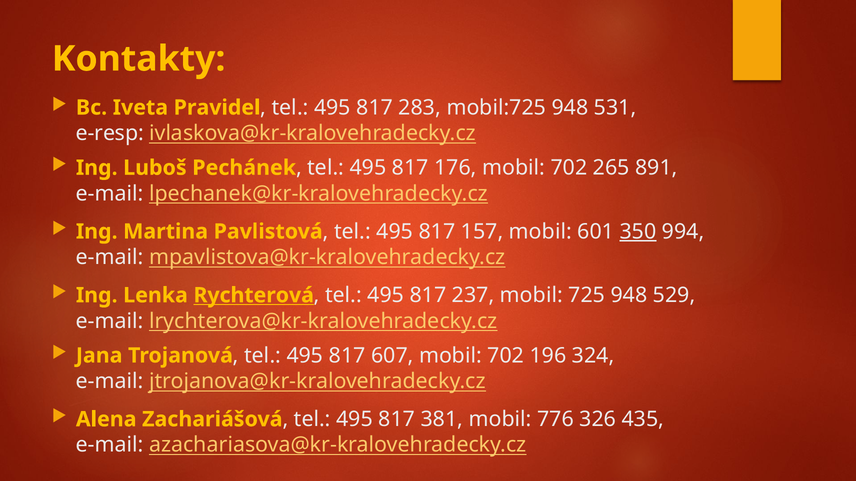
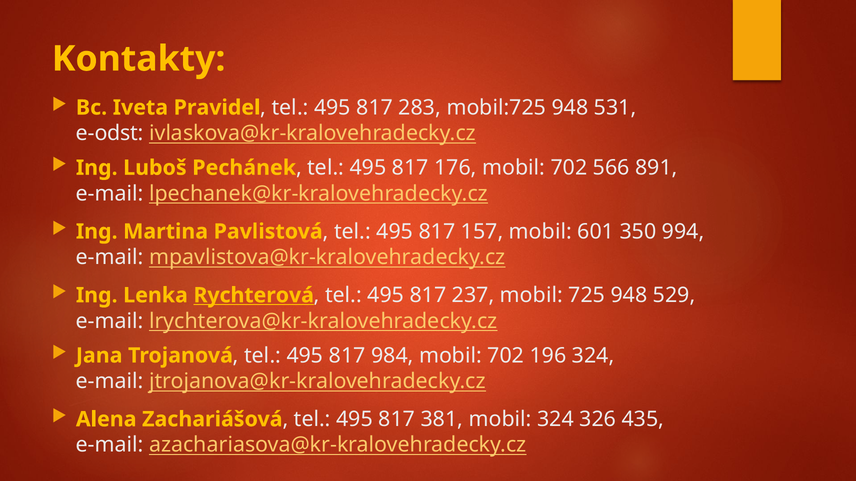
e-resp: e-resp -> e-odst (110, 133)
265: 265 -> 566 (611, 168)
350 underline: present -> none (638, 232)
607: 607 -> 984 (392, 356)
mobil 776: 776 -> 324 (555, 420)
